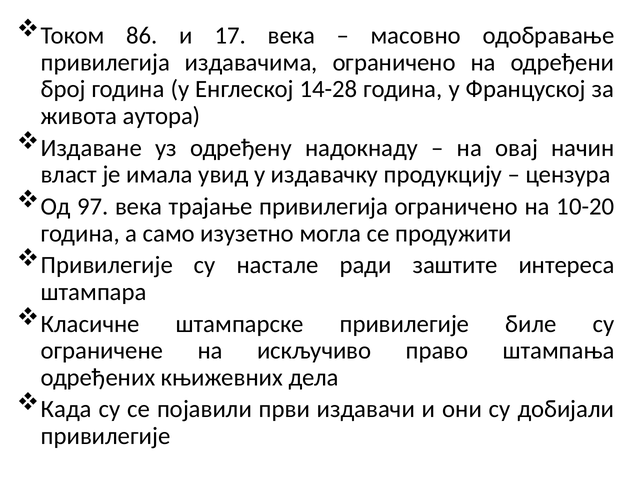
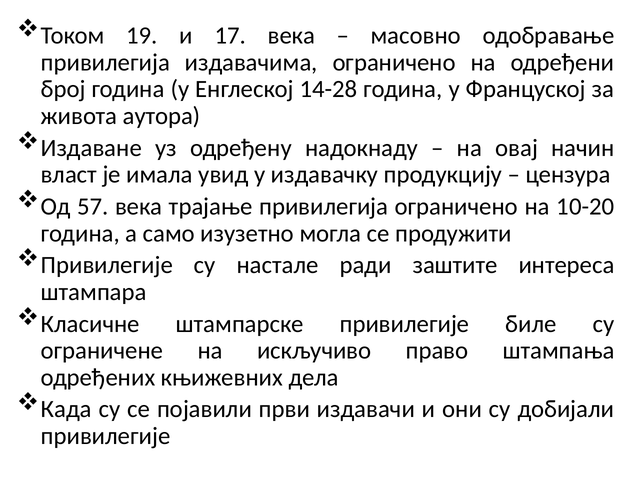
86: 86 -> 19 (142, 36)
97: 97 -> 57 (93, 206)
